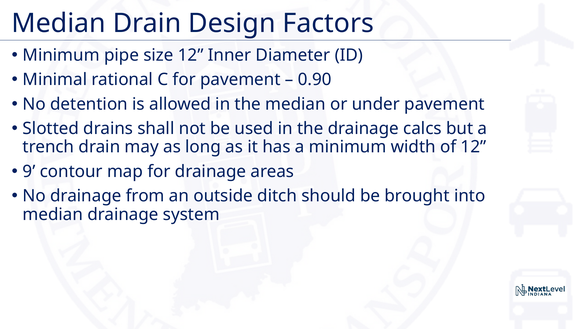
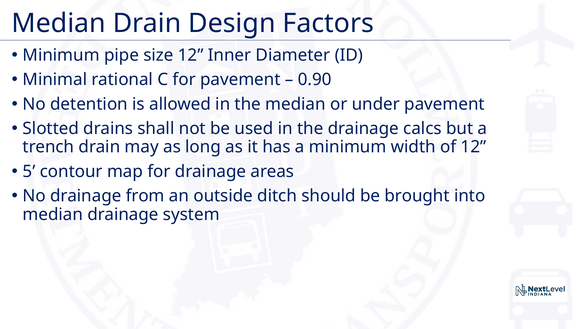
9: 9 -> 5 (29, 171)
